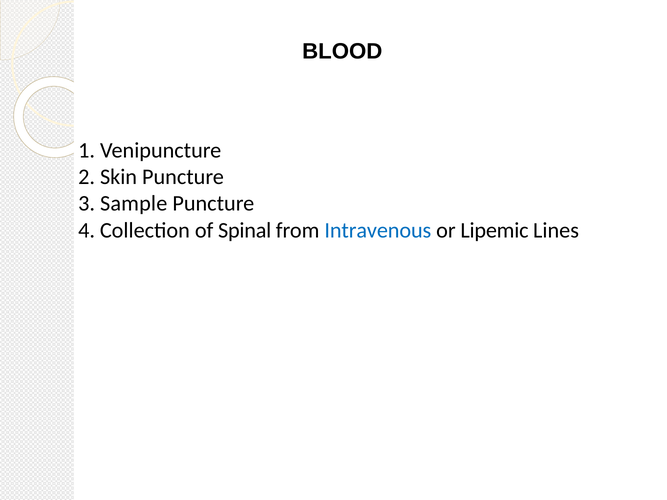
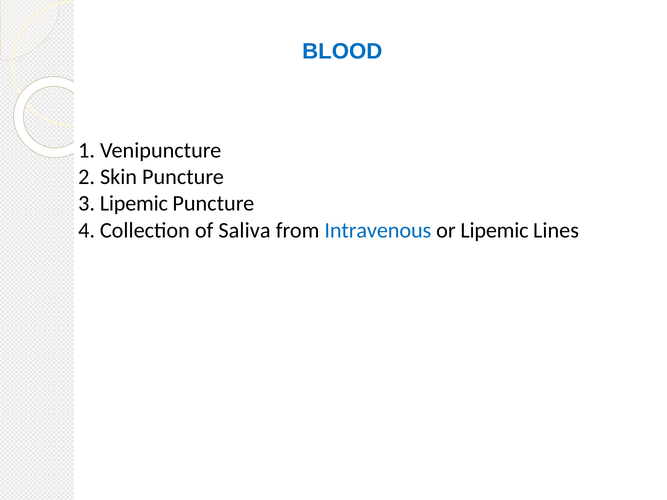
BLOOD colour: black -> blue (342, 51)
3 Sample: Sample -> Lipemic (134, 204)
Spinal: Spinal -> Saliva (245, 230)
